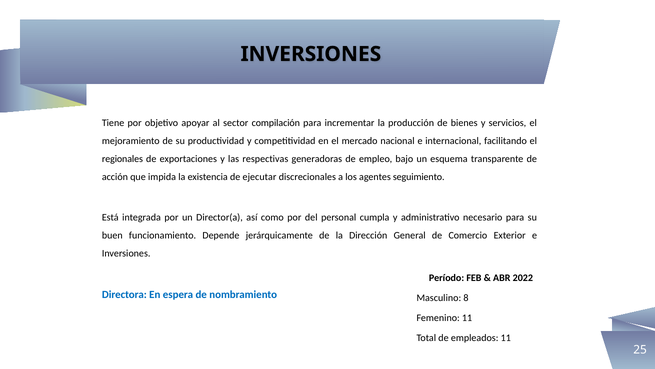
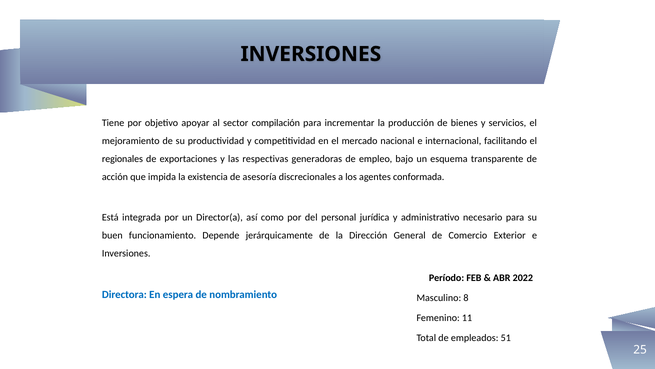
ejecutar: ejecutar -> asesoría (260, 177)
seguimiento: seguimiento -> conformada (419, 177)
cumpla: cumpla -> jurídica (375, 217)
empleados 11: 11 -> 51 (506, 338)
